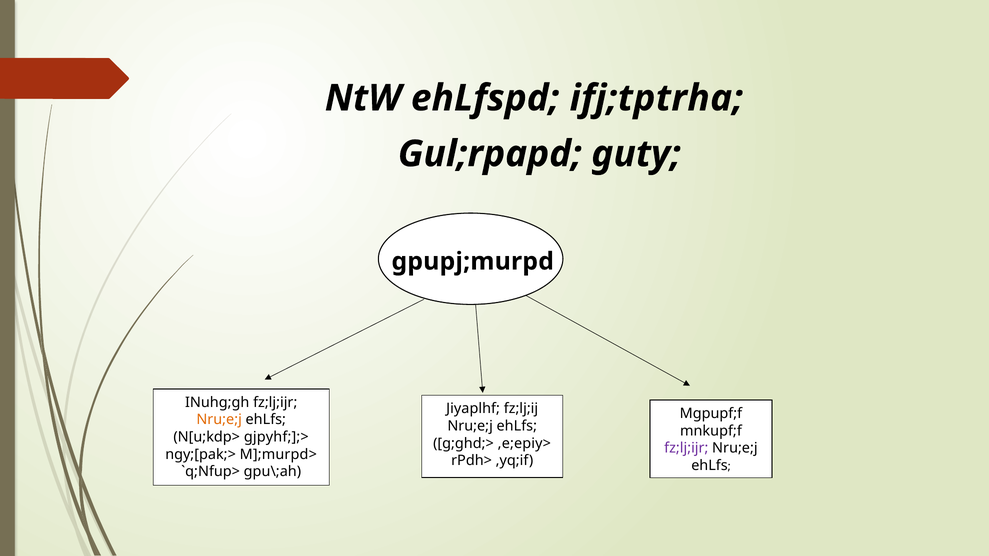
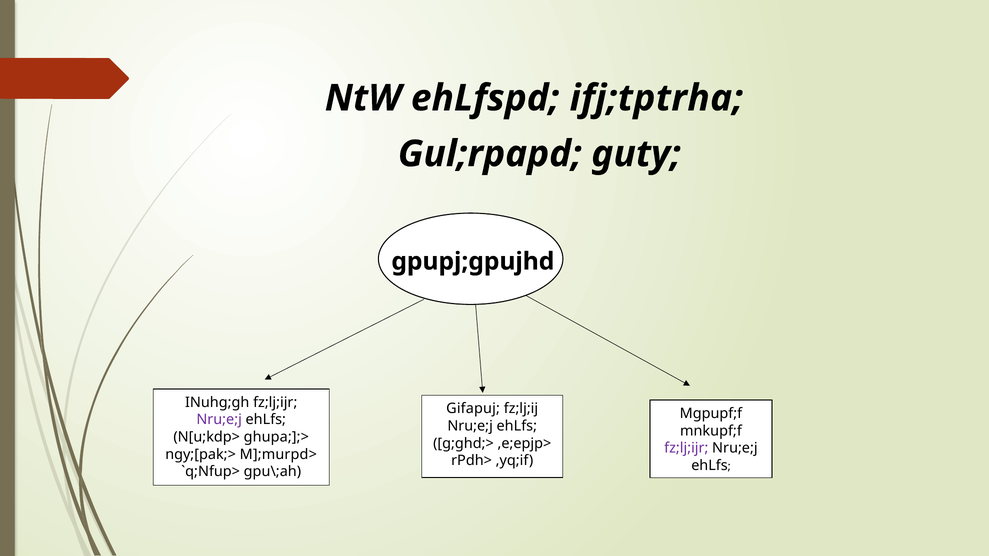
gpupj;murpd: gpupj;murpd -> gpupj;gpujhd (473, 262)
Jiyaplhf: Jiyaplhf -> Gifapuj (473, 409)
Nru;e;j colour: orange -> purple (219, 420)
gjpyhf;];>: gjpyhf;];> -> ghupa;];> (276, 437)
,e;epiy>: ,e;epiy> -> ,e;epjp> (524, 443)
